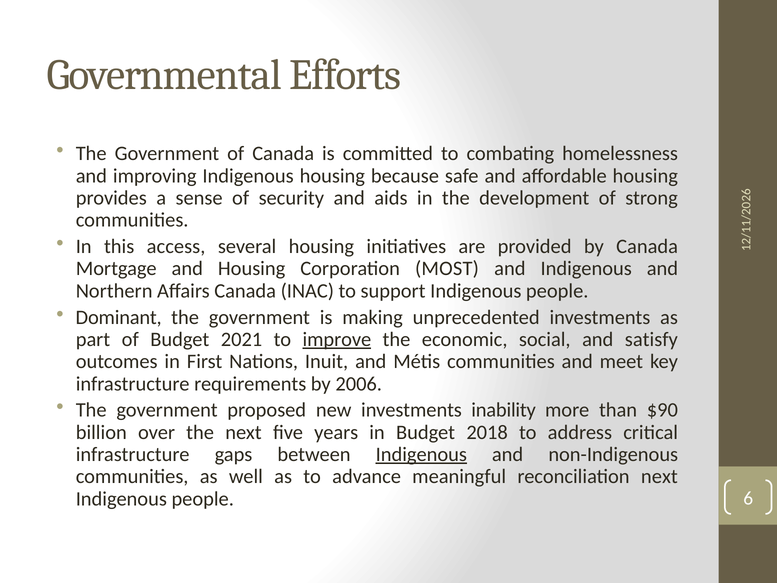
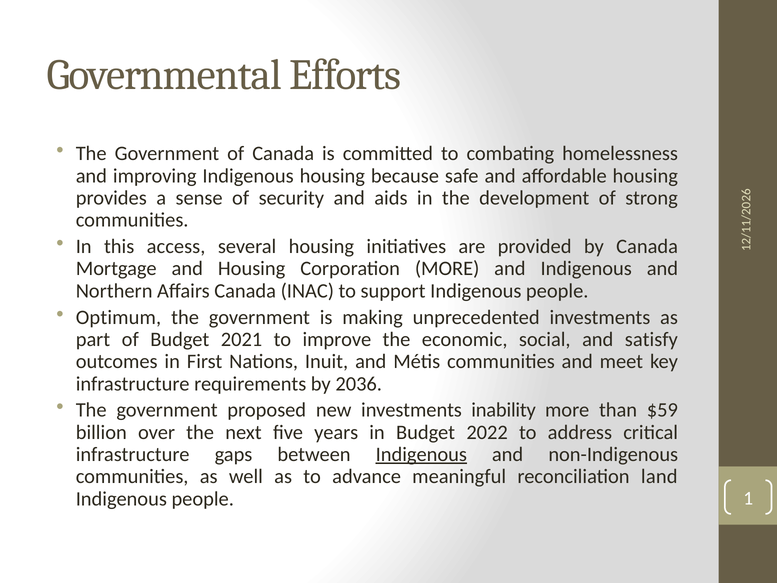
Corporation MOST: MOST -> MORE (447, 269)
Dominant: Dominant -> Optimum (118, 317)
improve underline: present -> none (337, 339)
2006: 2006 -> 2036 (359, 384)
$90: $90 -> $59 (662, 410)
2018: 2018 -> 2022 (487, 432)
reconciliation next: next -> land (659, 476)
people 6: 6 -> 1 (748, 498)
